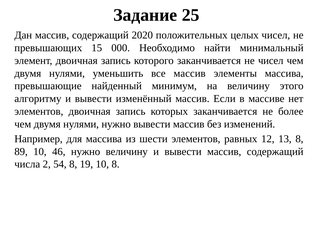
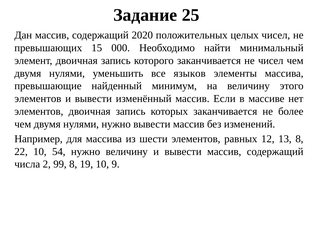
все массив: массив -> языков (190, 73)
алгоритму: алгоритму -> элементов (38, 99)
89: 89 -> 22 (21, 152)
46: 46 -> 54 (59, 152)
54: 54 -> 99 (60, 165)
10 8: 8 -> 9 (116, 165)
